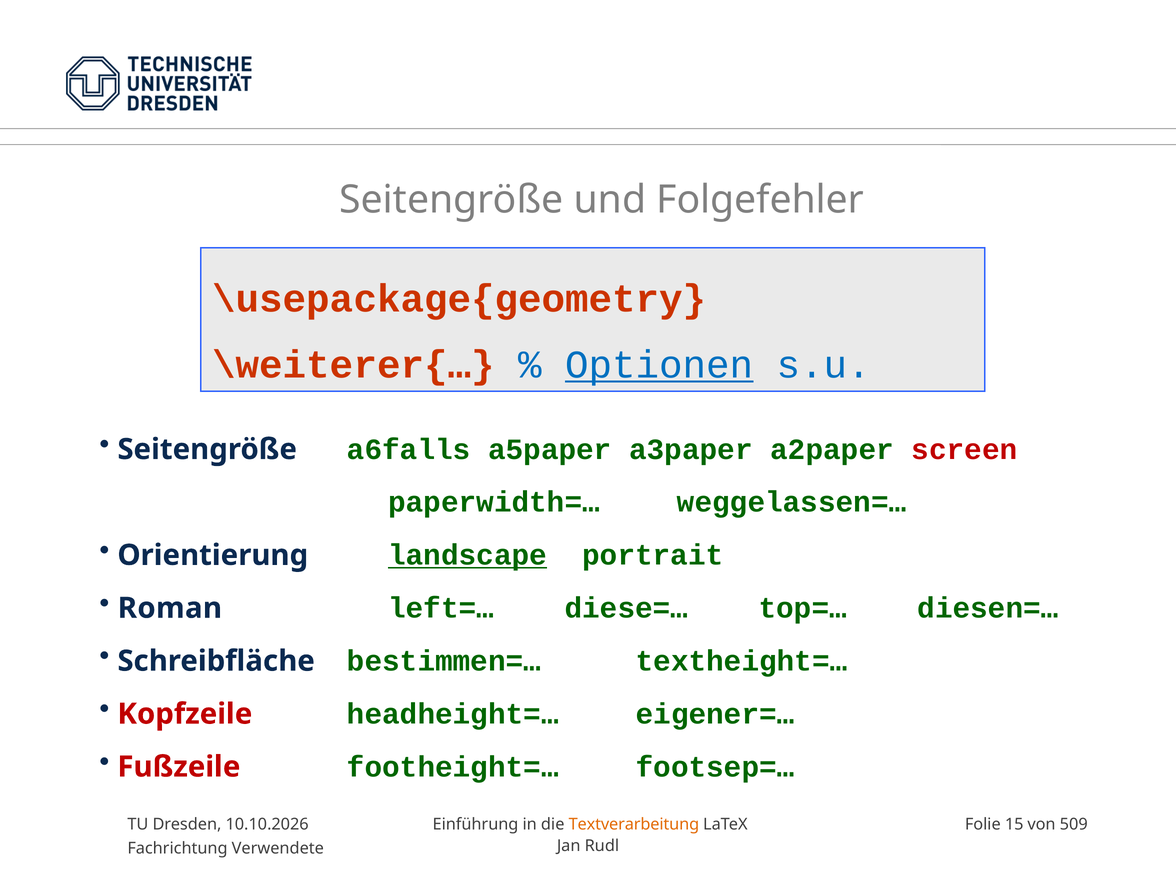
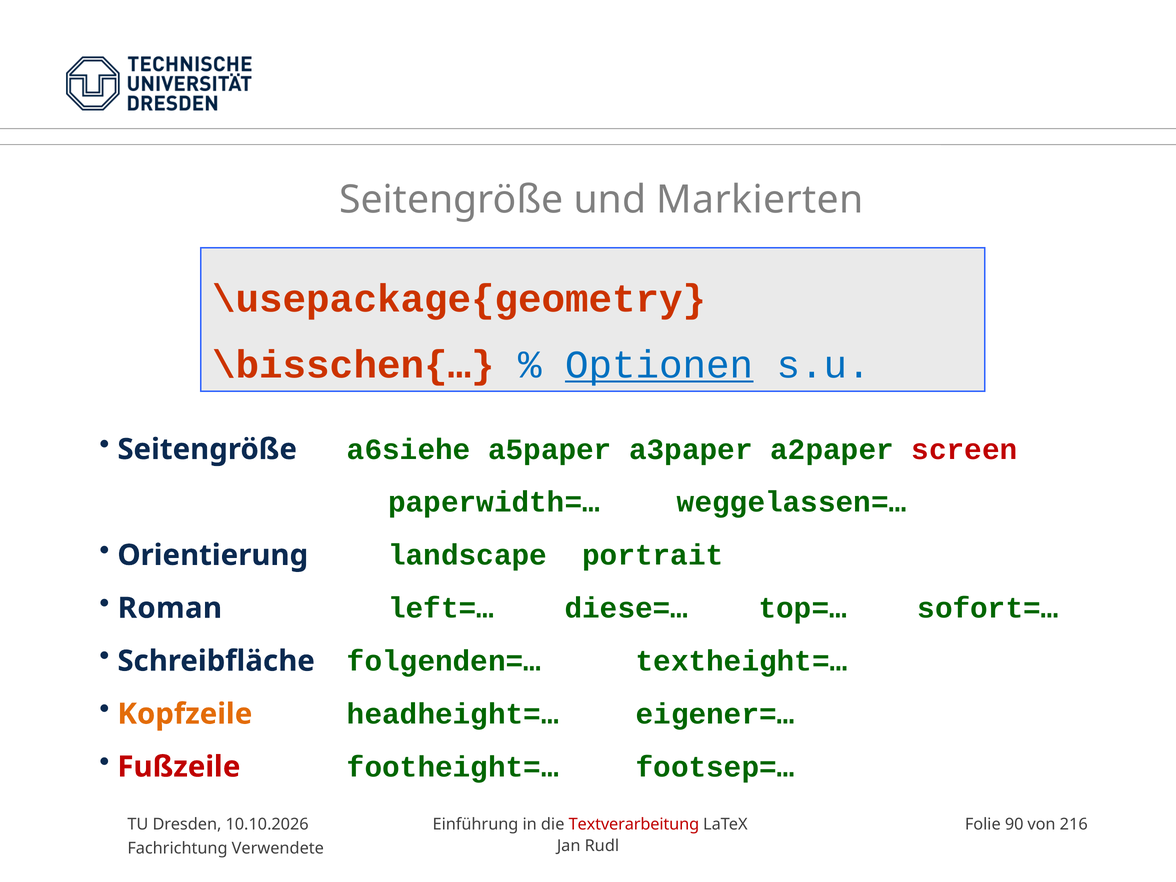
Folgefehler: Folgefehler -> Markierten (760, 200)
\weiterer{…: \weiterer{… -> \bisschen{… (354, 365)
a6falls: a6falls -> a6siehe (409, 449)
landscape underline: present -> none (468, 555)
diesen=…: diesen=… -> sofort=… (988, 608)
bestimmen=…: bestimmen=… -> folgenden=… (444, 661)
Kopfzeile colour: red -> orange (185, 714)
Textverarbeitung colour: orange -> red (634, 824)
15: 15 -> 90 (1014, 824)
509: 509 -> 216 (1074, 824)
